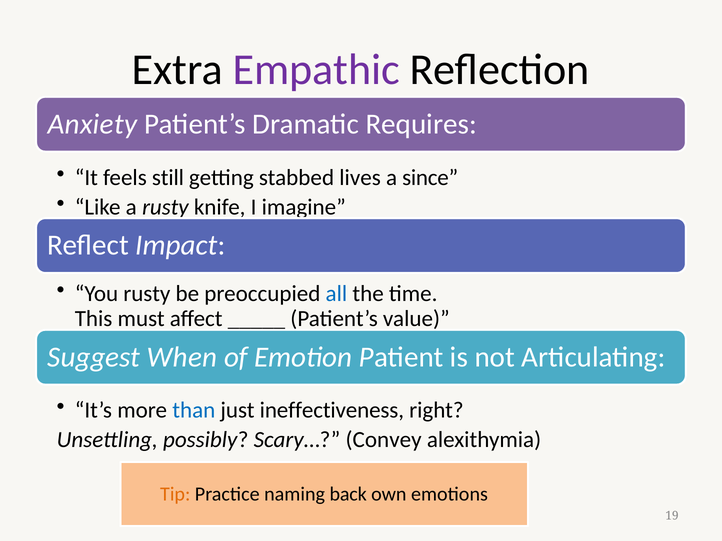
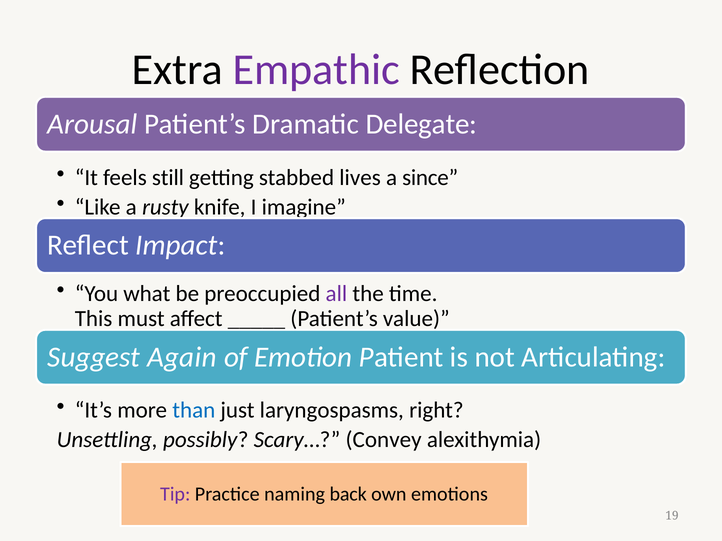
Anxiety: Anxiety -> Arousal (93, 124)
Requires: Requires -> Delegate (421, 124)
You rusty: rusty -> what (147, 294)
all colour: blue -> purple (336, 294)
When: When -> Again (182, 357)
ineffectiveness: ineffectiveness -> laryngospasms (332, 411)
Tip colour: orange -> purple (175, 495)
